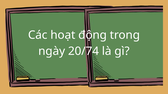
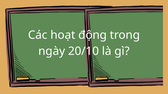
20/74: 20/74 -> 20/10 (84, 51)
